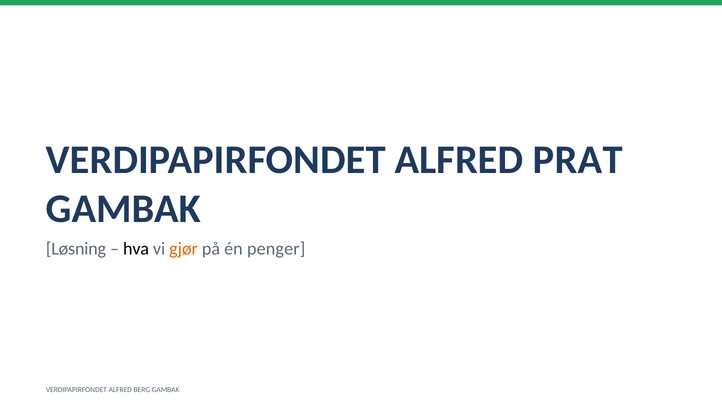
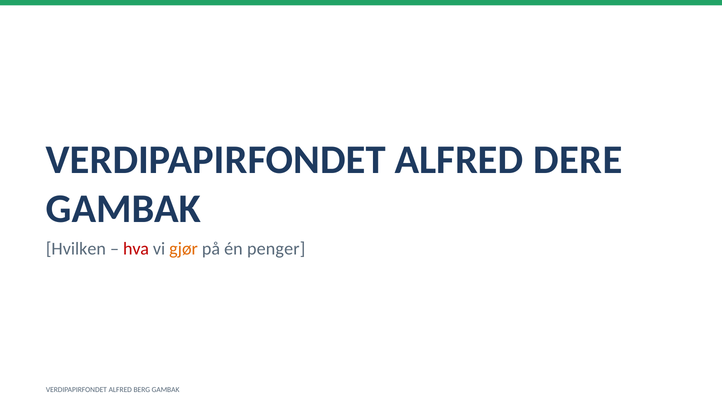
PRAT: PRAT -> DERE (578, 160)
Løsning: Løsning -> Hvilken (76, 249)
hva colour: black -> red (136, 249)
